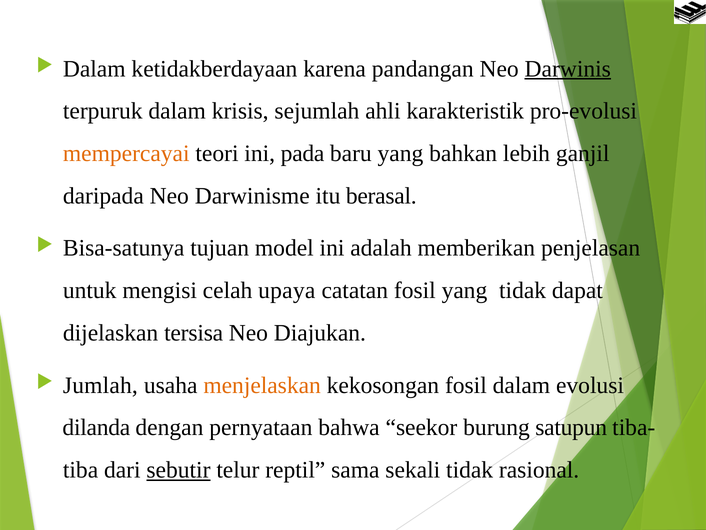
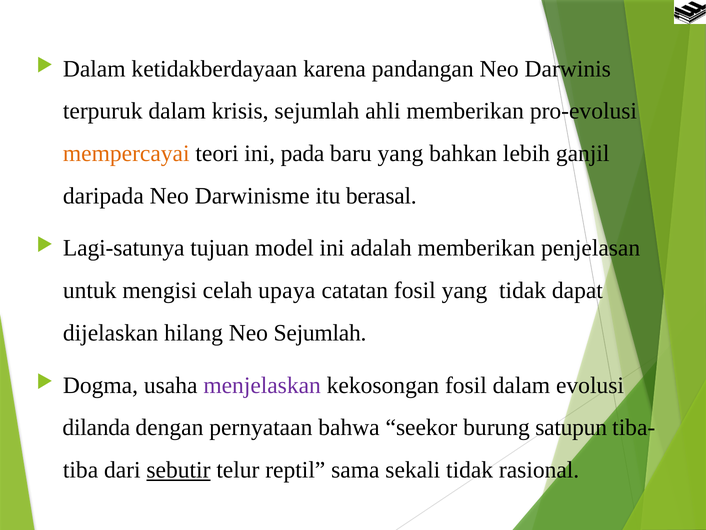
Darwinis underline: present -> none (568, 69)
ahli karakteristik: karakteristik -> memberikan (465, 111)
Bisa-satunya: Bisa-satunya -> Lagi-satunya (124, 248)
tersisa: tersisa -> hilang (194, 333)
Neo Diajukan: Diajukan -> Sejumlah (320, 333)
Jumlah: Jumlah -> Dogma (101, 385)
menjelaskan colour: orange -> purple (262, 385)
